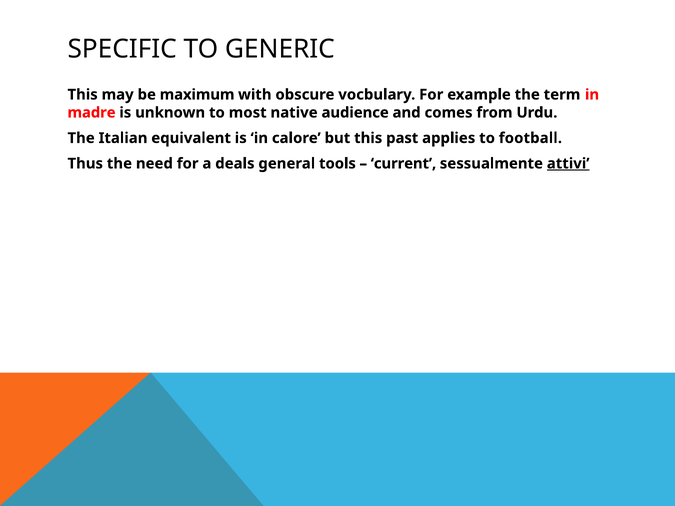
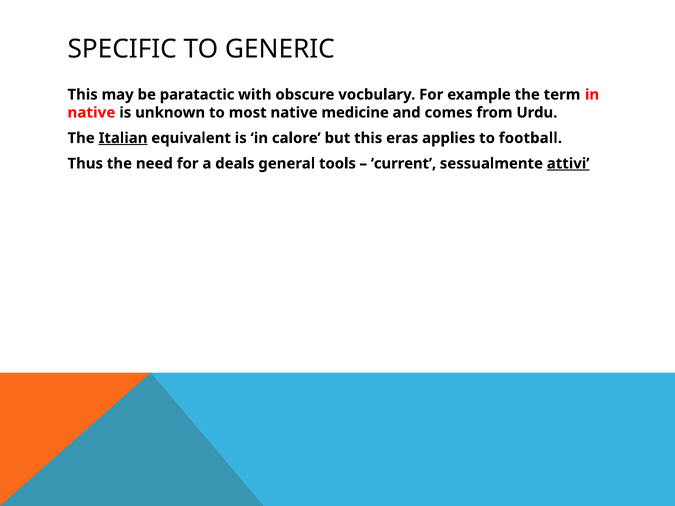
maximum: maximum -> paratactic (197, 95)
madre: madre -> native (91, 113)
audience: audience -> medicine (355, 113)
Italian underline: none -> present (123, 138)
past: past -> eras (402, 138)
